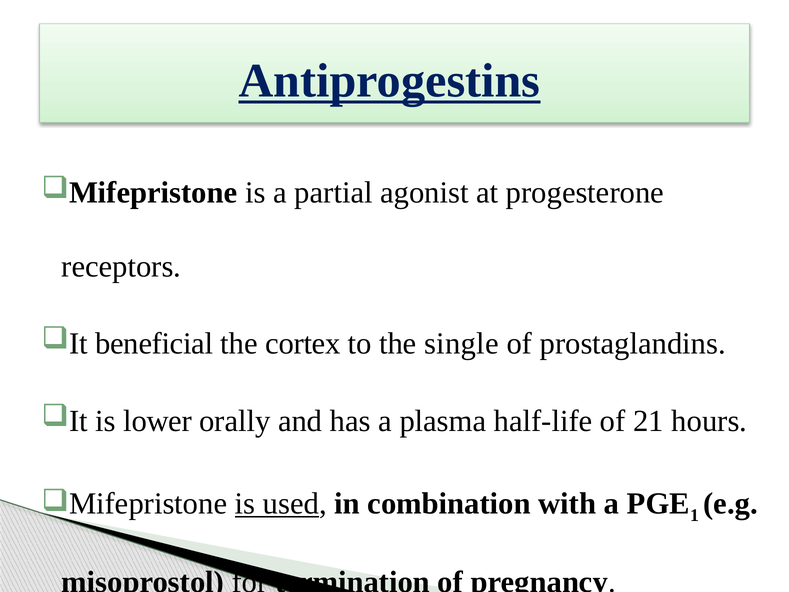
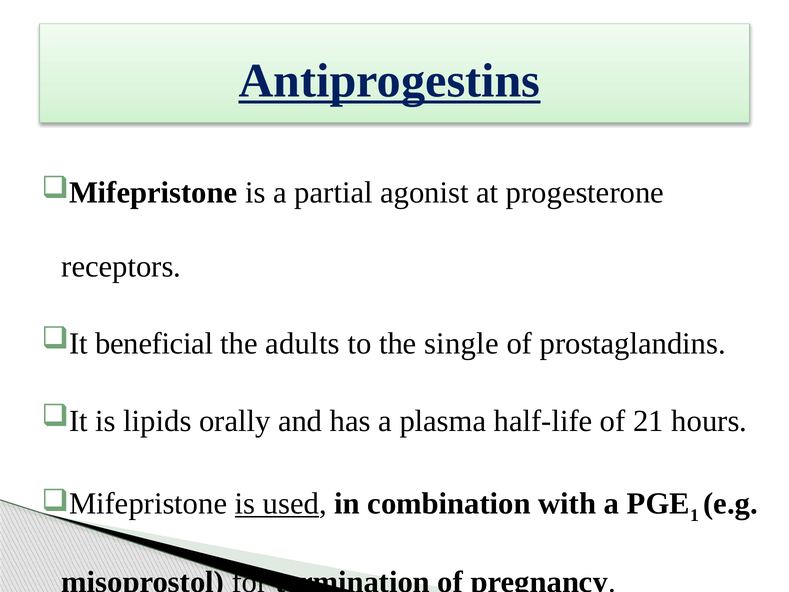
cortex: cortex -> adults (303, 344)
lower: lower -> lipids (157, 421)
